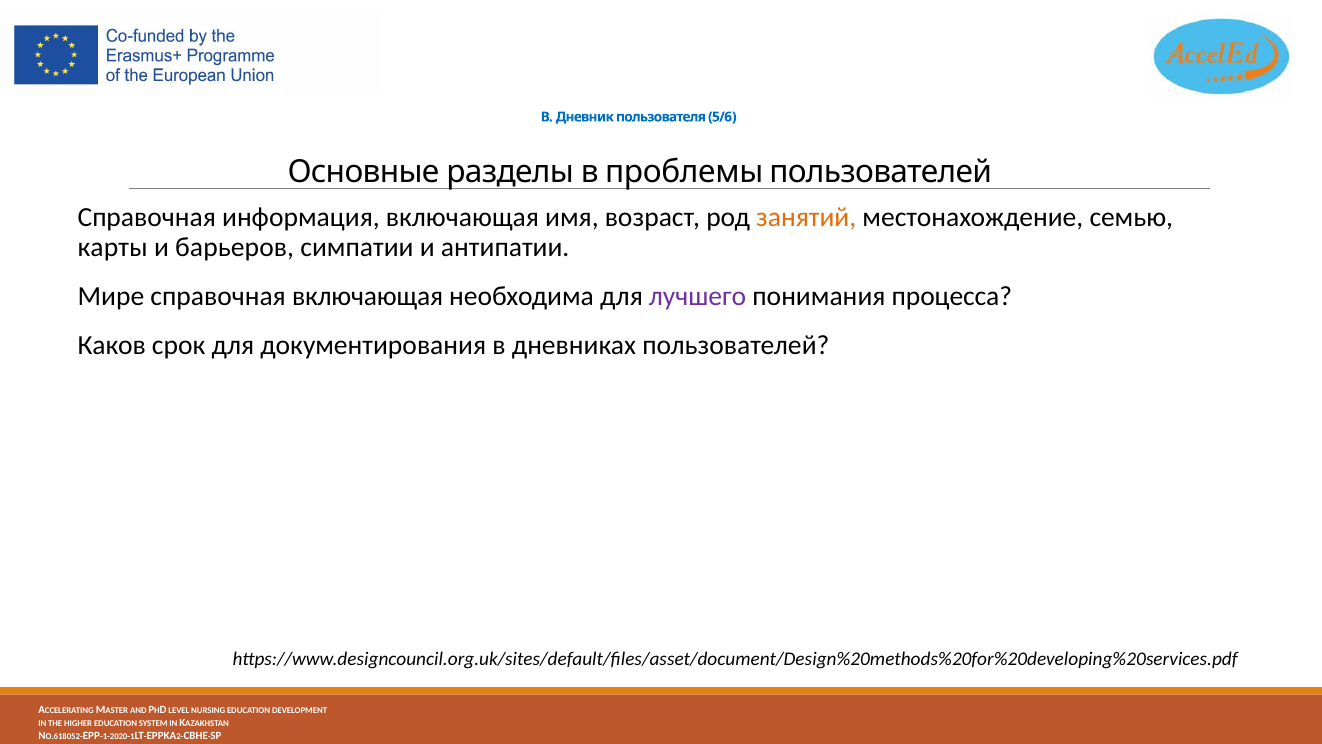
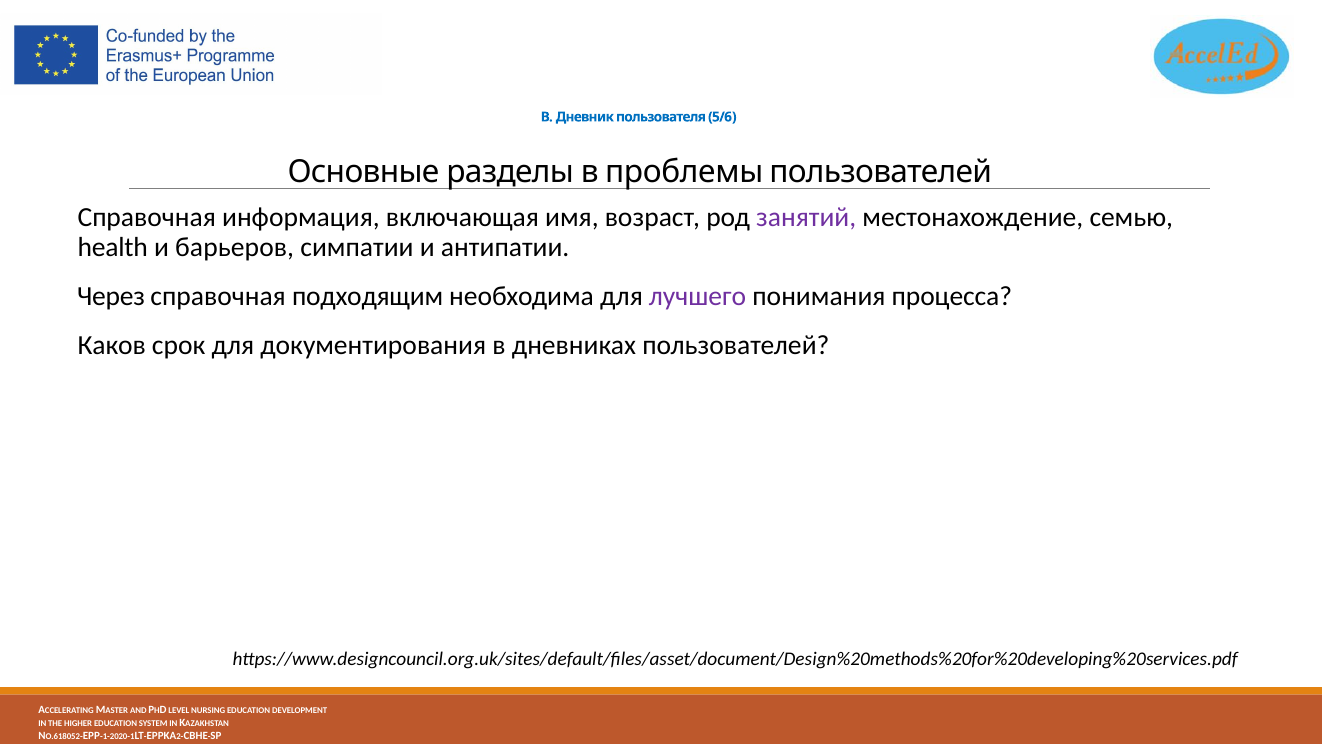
занятий colour: orange -> purple (806, 218)
карты: карты -> health (113, 247)
Мире: Мире -> Через (111, 296)
справочная включающая: включающая -> подходящим (368, 296)
